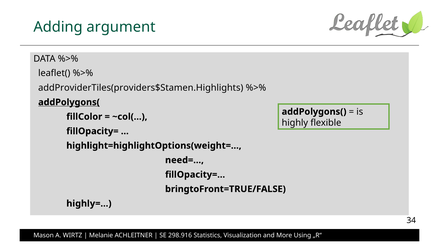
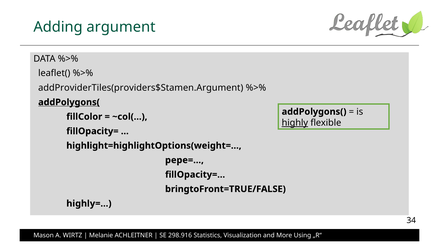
addProviderTiles(providers$Stamen.Highlights: addProviderTiles(providers$Stamen.Highlights -> addProviderTiles(providers$Stamen.Argument (141, 88)
highly underline: none -> present (295, 123)
need=…: need=… -> pepe=… (184, 160)
